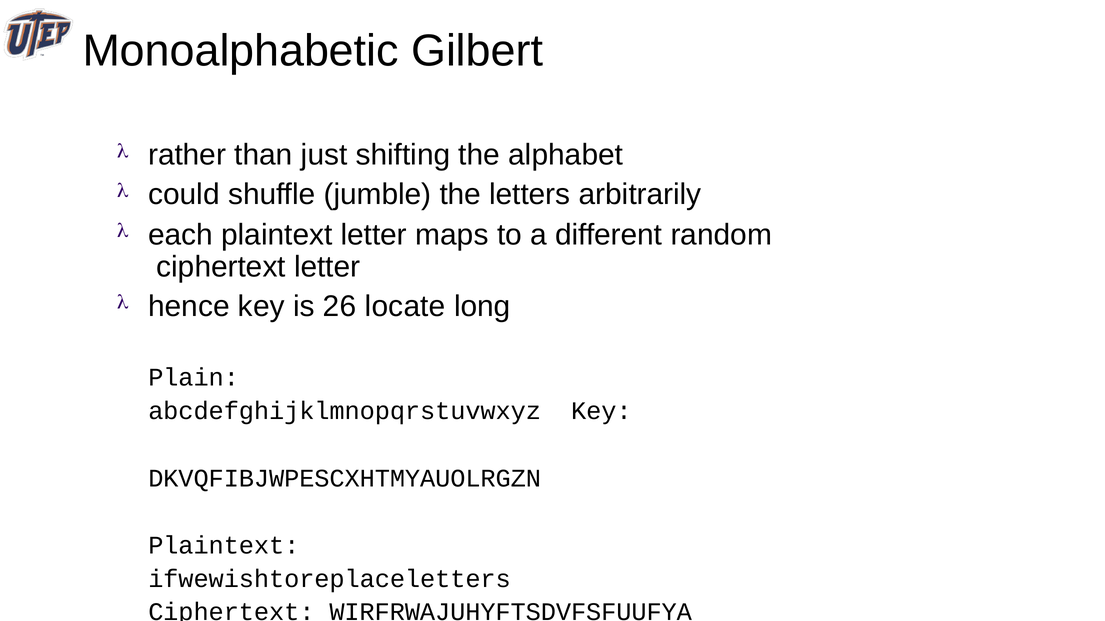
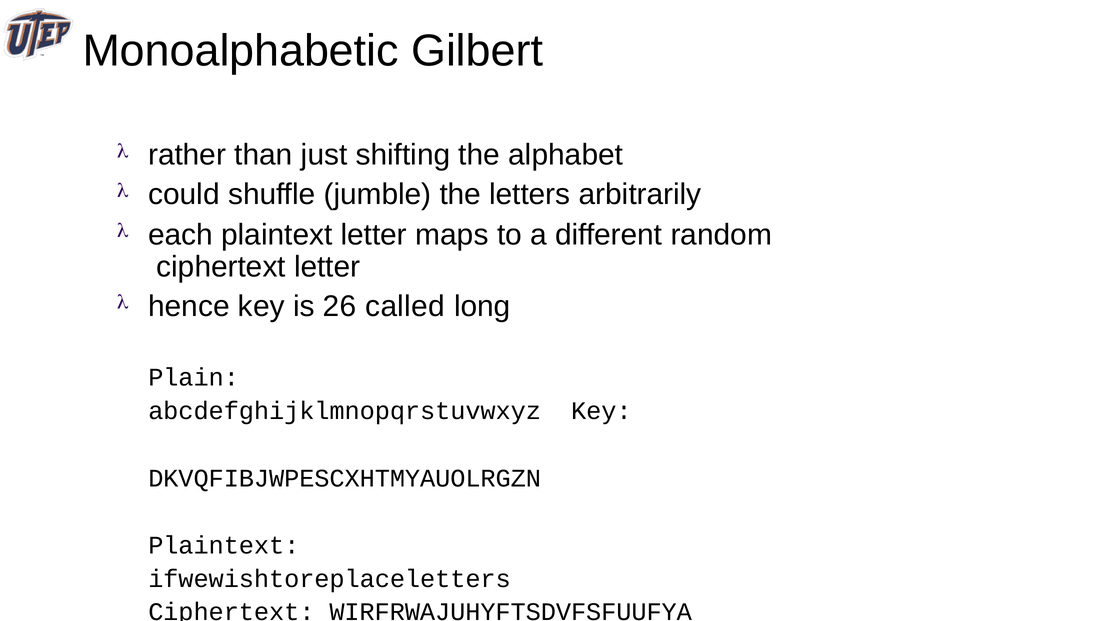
locate: locate -> called (405, 306)
